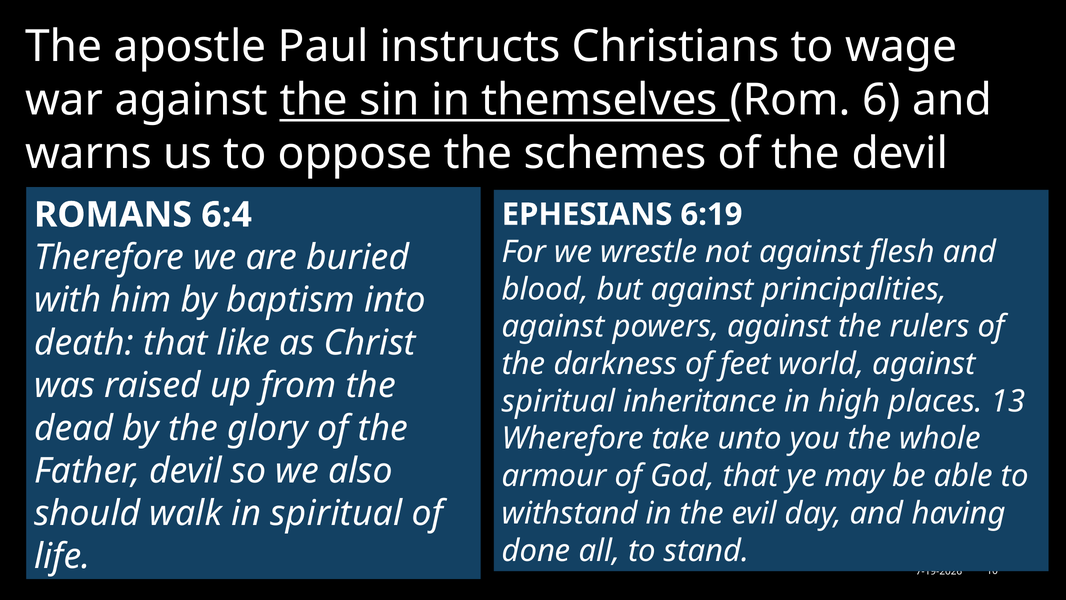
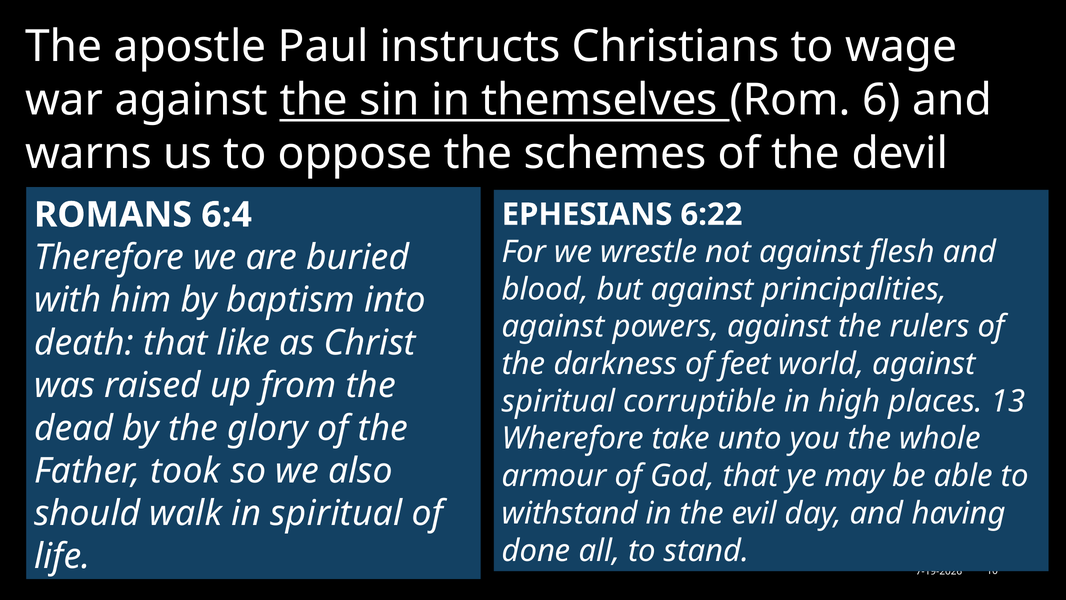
6:19: 6:19 -> 6:22 (711, 214)
inheritance: inheritance -> corruptible (700, 401)
Father devil: devil -> took (185, 471)
